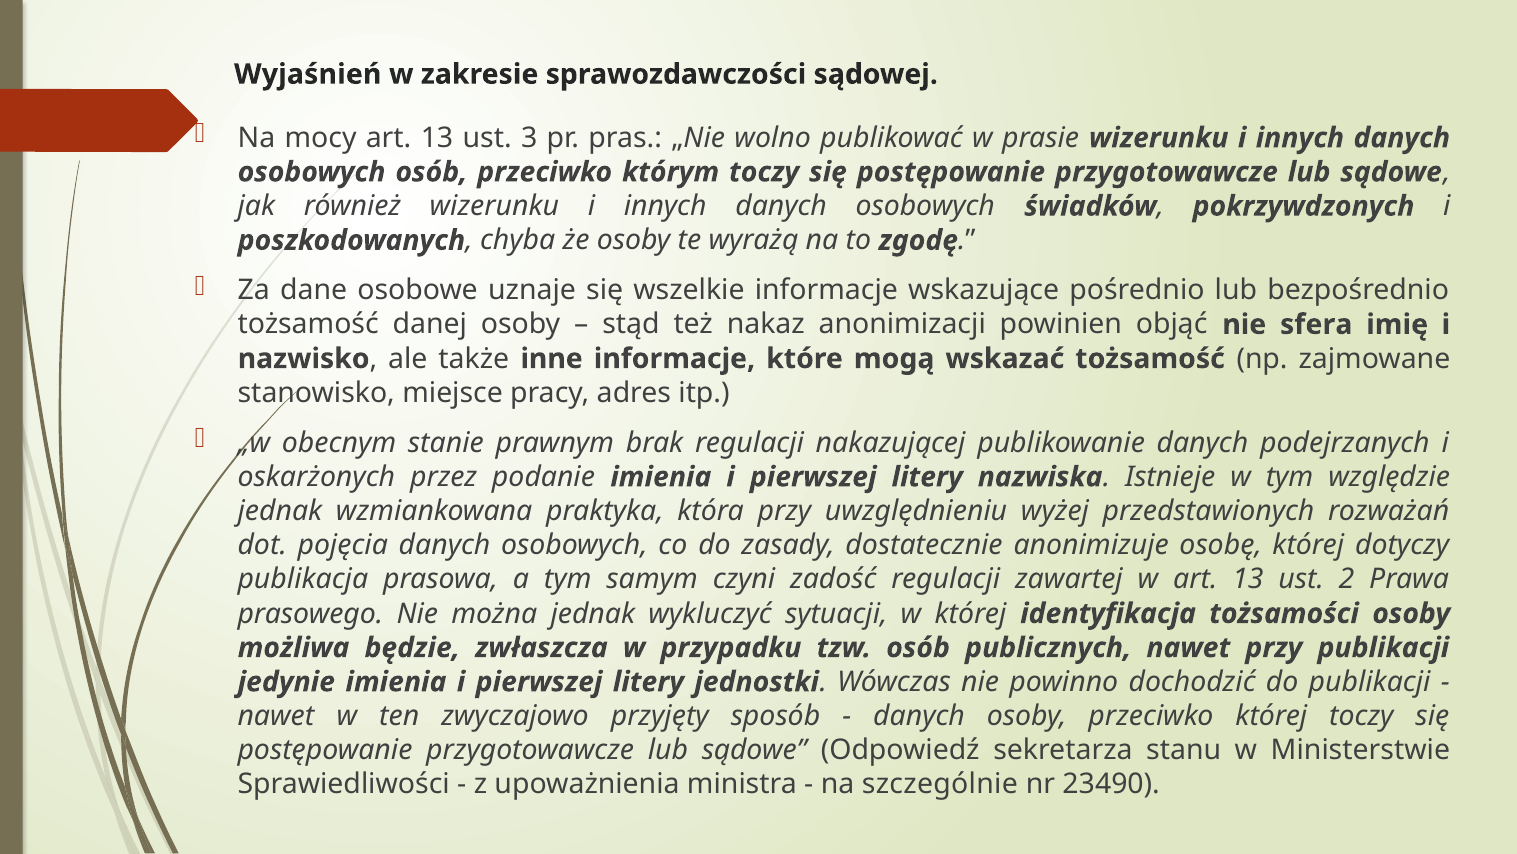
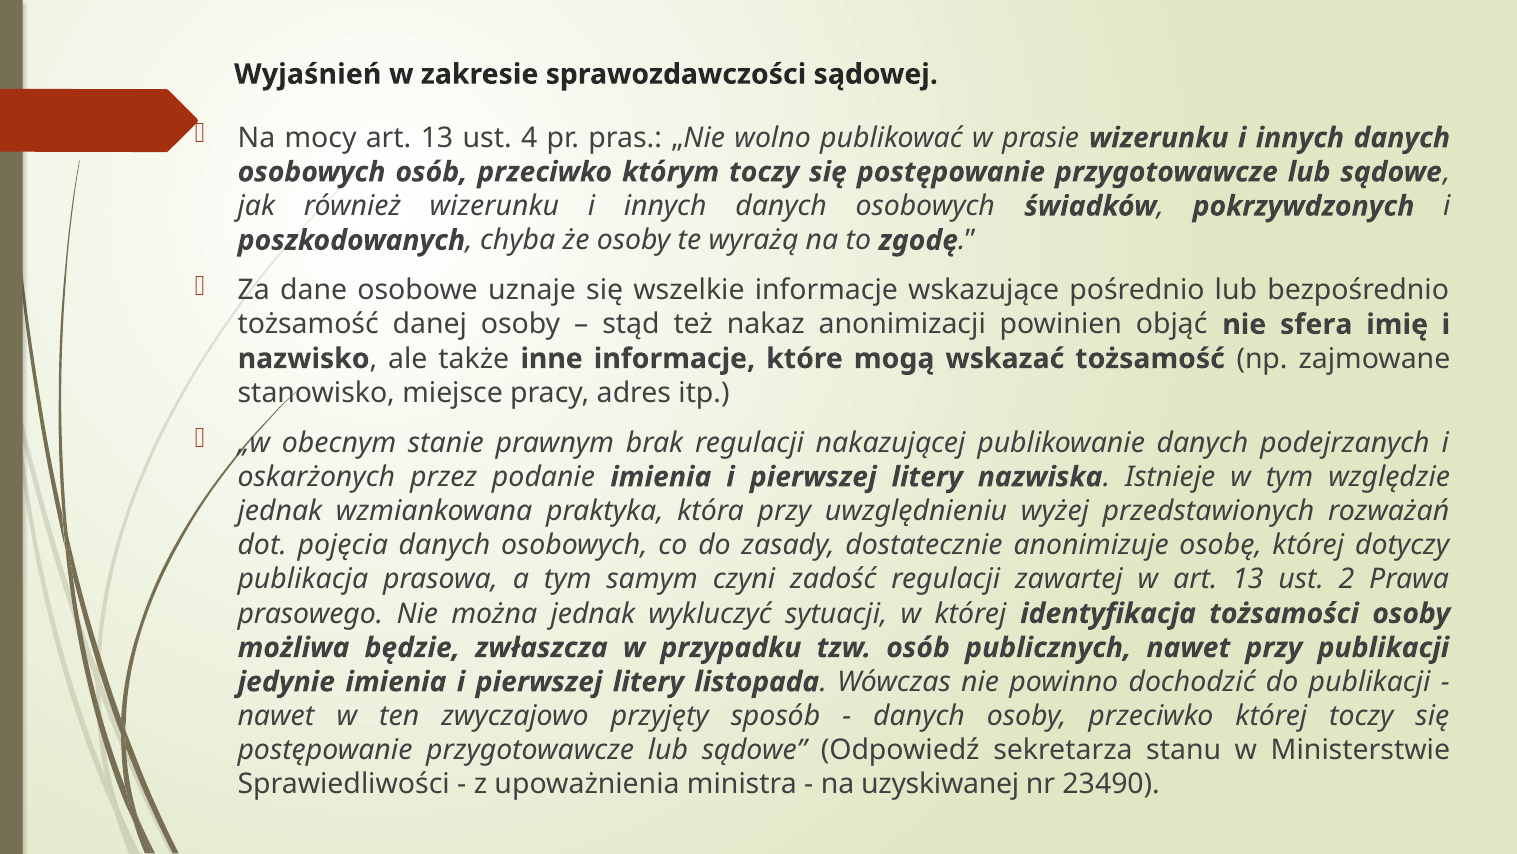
3: 3 -> 4 (529, 138)
jednostki: jednostki -> listopada (757, 681)
szczególnie: szczególnie -> uzyskiwanej (940, 784)
